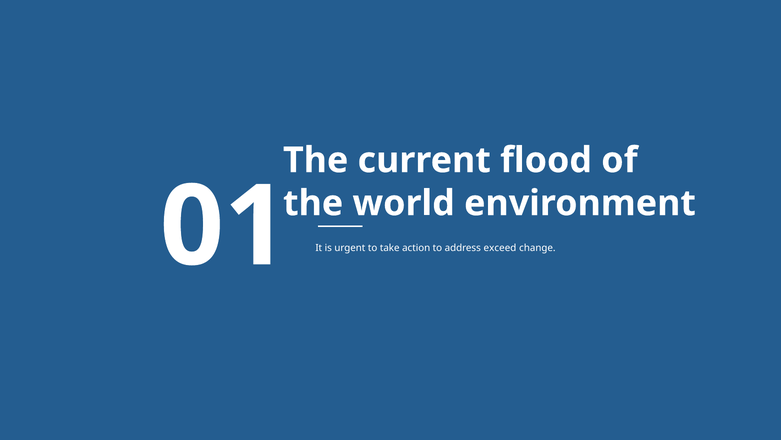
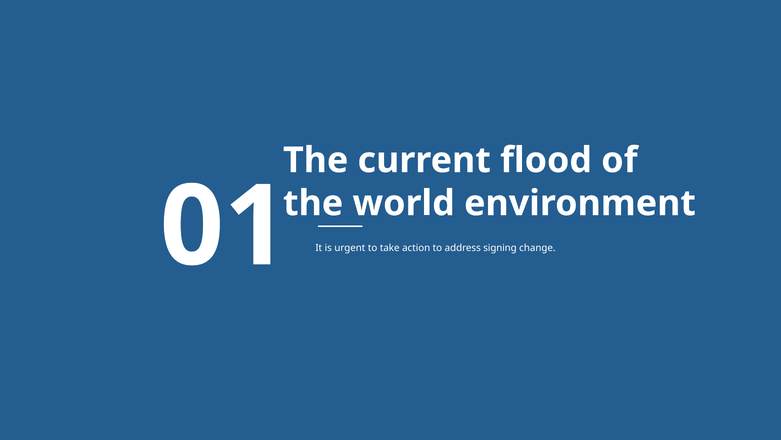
exceed: exceed -> signing (500, 248)
